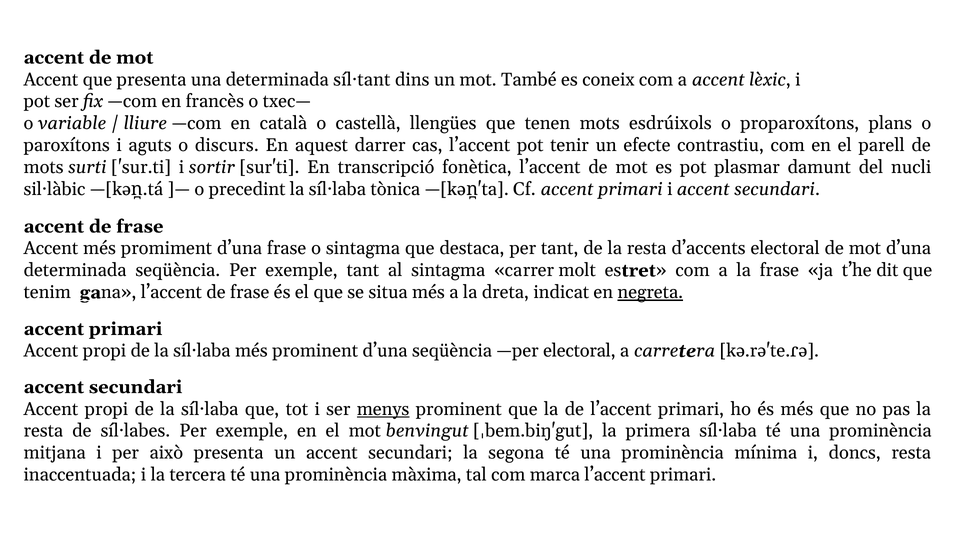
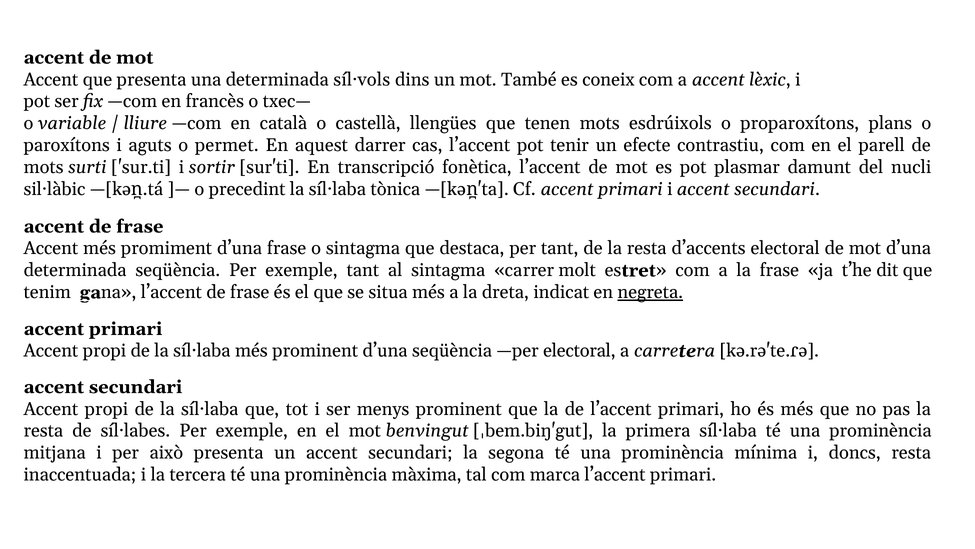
síl·tant: síl·tant -> síl·vols (362, 79)
discurs: discurs -> permet (227, 145)
menys underline: present -> none (383, 409)
